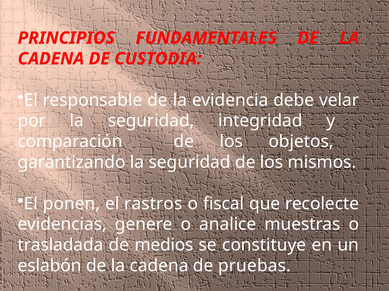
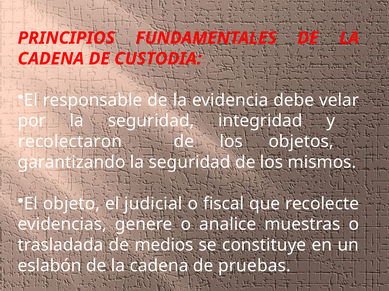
comparación: comparación -> recolectaron (70, 142)
ponen: ponen -> objeto (71, 204)
rastros: rastros -> judicial (153, 204)
